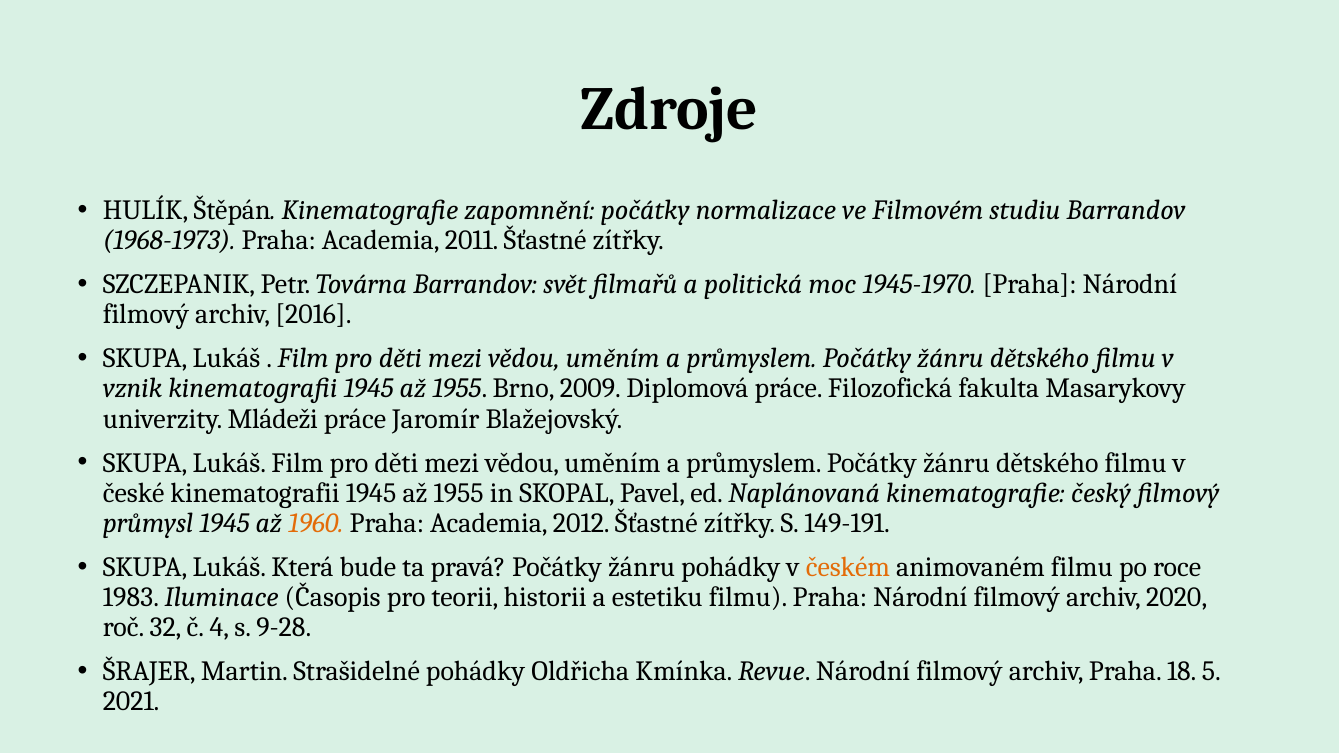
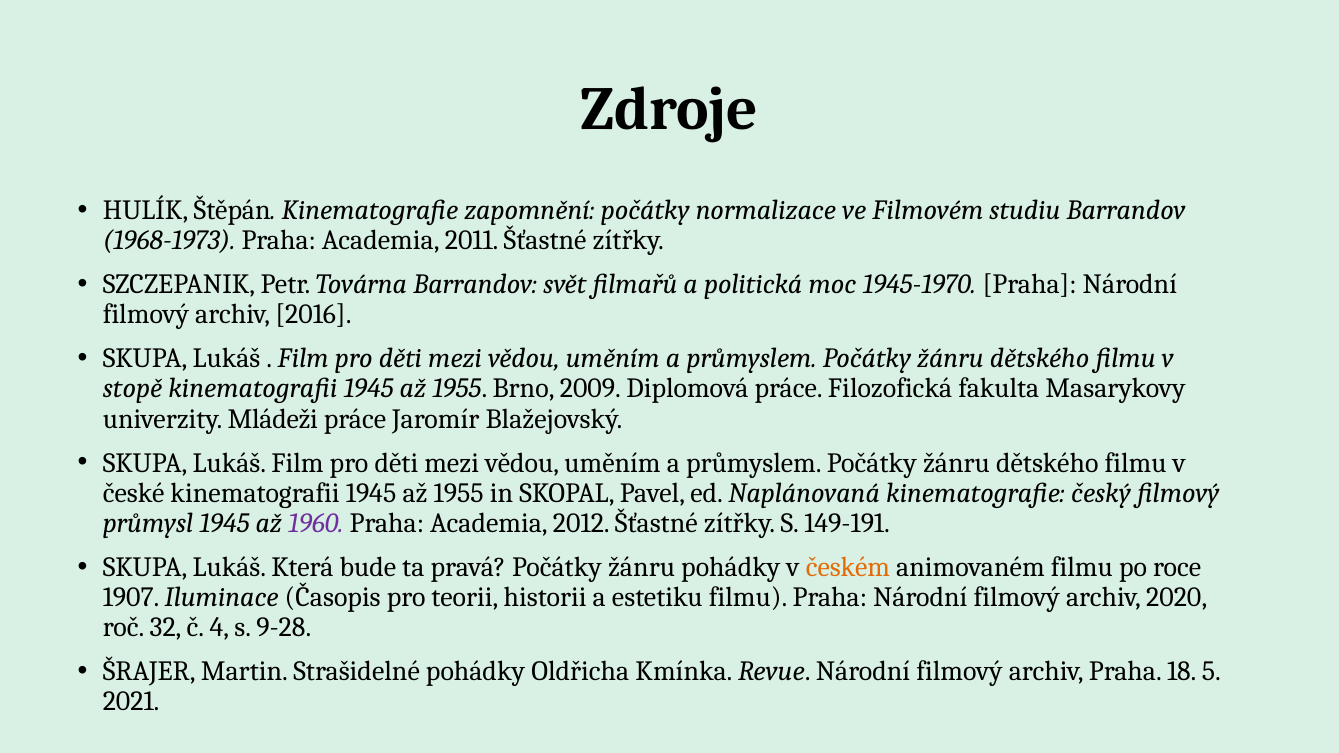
vznik: vznik -> stopě (133, 389)
1960 colour: orange -> purple (316, 523)
1983: 1983 -> 1907 (131, 597)
